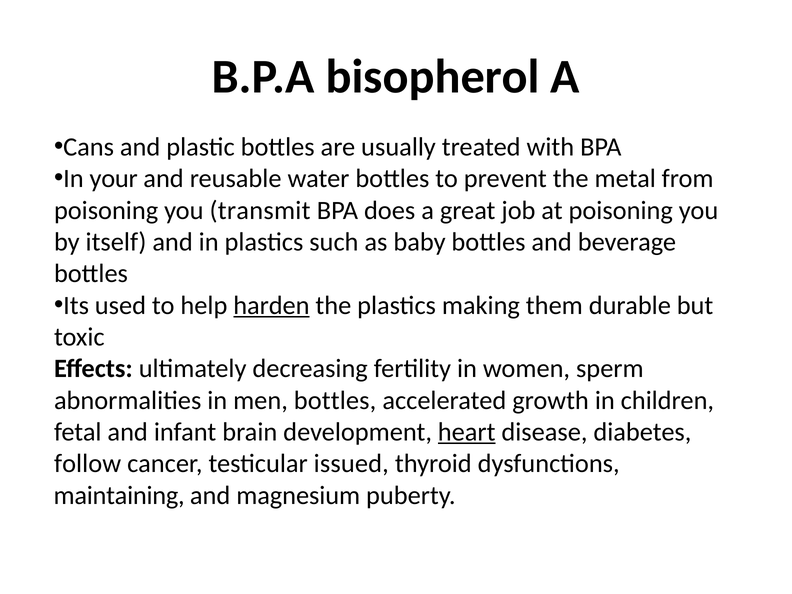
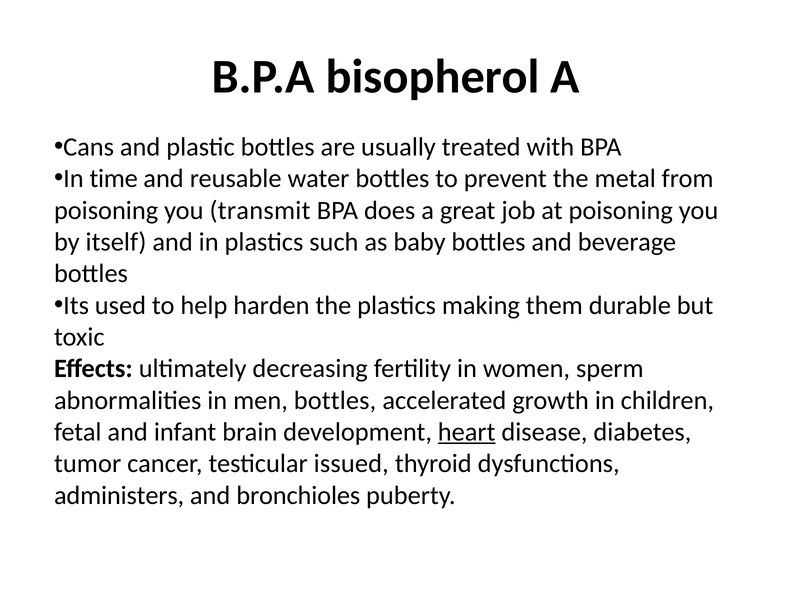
your: your -> time (114, 179)
harden underline: present -> none (271, 305)
follow: follow -> tumor (88, 464)
maintaining: maintaining -> administers (119, 495)
magnesium: magnesium -> bronchioles (298, 495)
